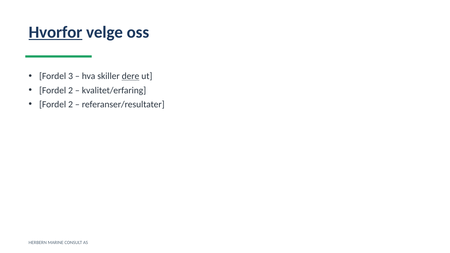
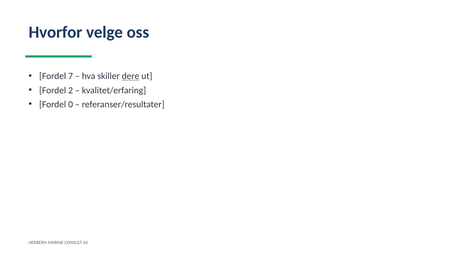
Hvorfor underline: present -> none (55, 32)
3: 3 -> 7 (71, 76)
2: 2 -> 0 (71, 104)
